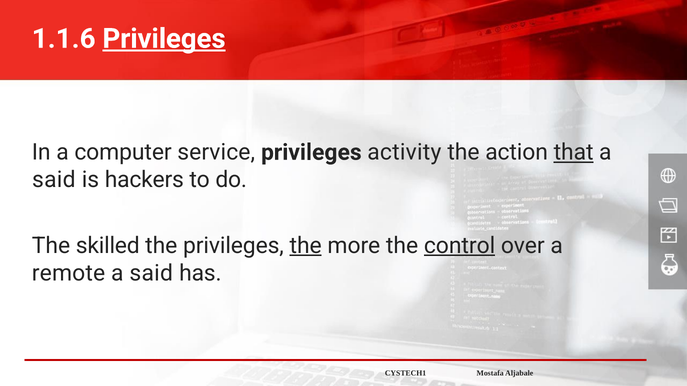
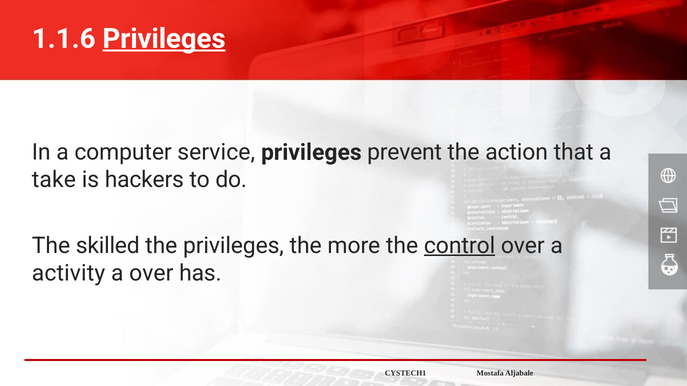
activity: activity -> prevent (405, 152)
that underline: present -> none (574, 152)
said: said -> take (54, 180)
the underline: present -> none (306, 246)
remote: remote -> activity (69, 273)
said: said -> over (151, 273)
